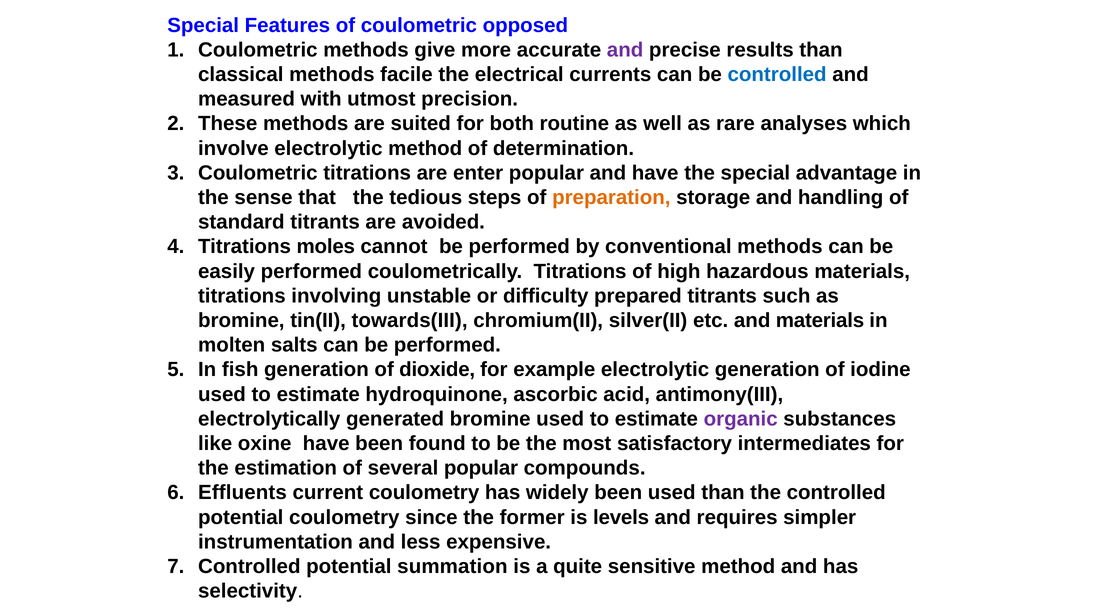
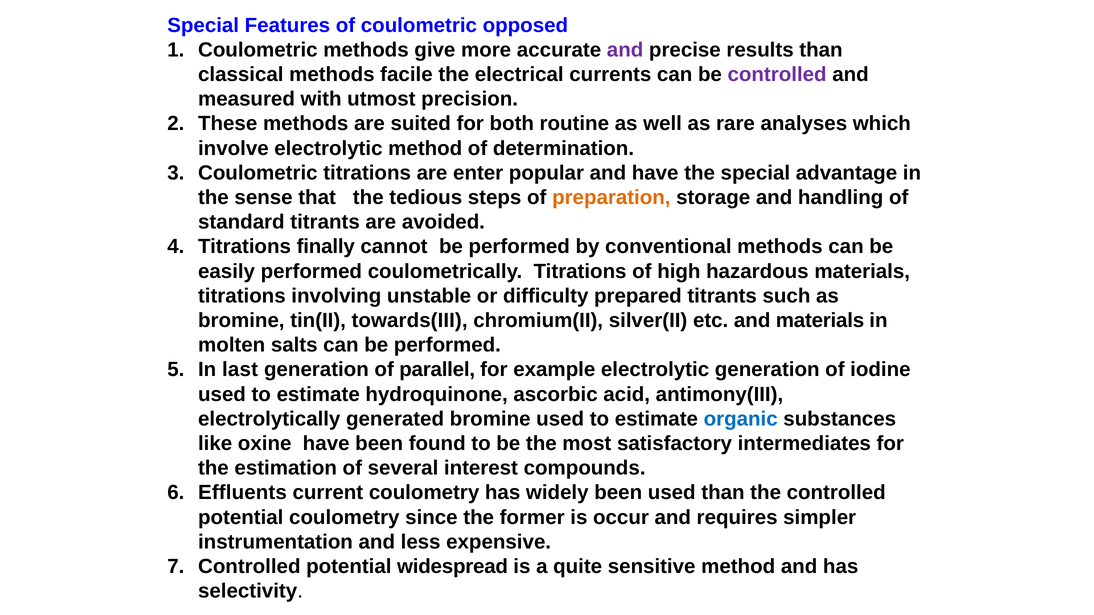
controlled colour: blue -> purple (777, 75)
moles: moles -> finally (326, 247)
fish: fish -> last (240, 370)
dioxide: dioxide -> parallel (437, 370)
organic colour: purple -> blue (741, 419)
several popular: popular -> interest (481, 468)
levels: levels -> occur (621, 518)
summation: summation -> widespread (453, 567)
